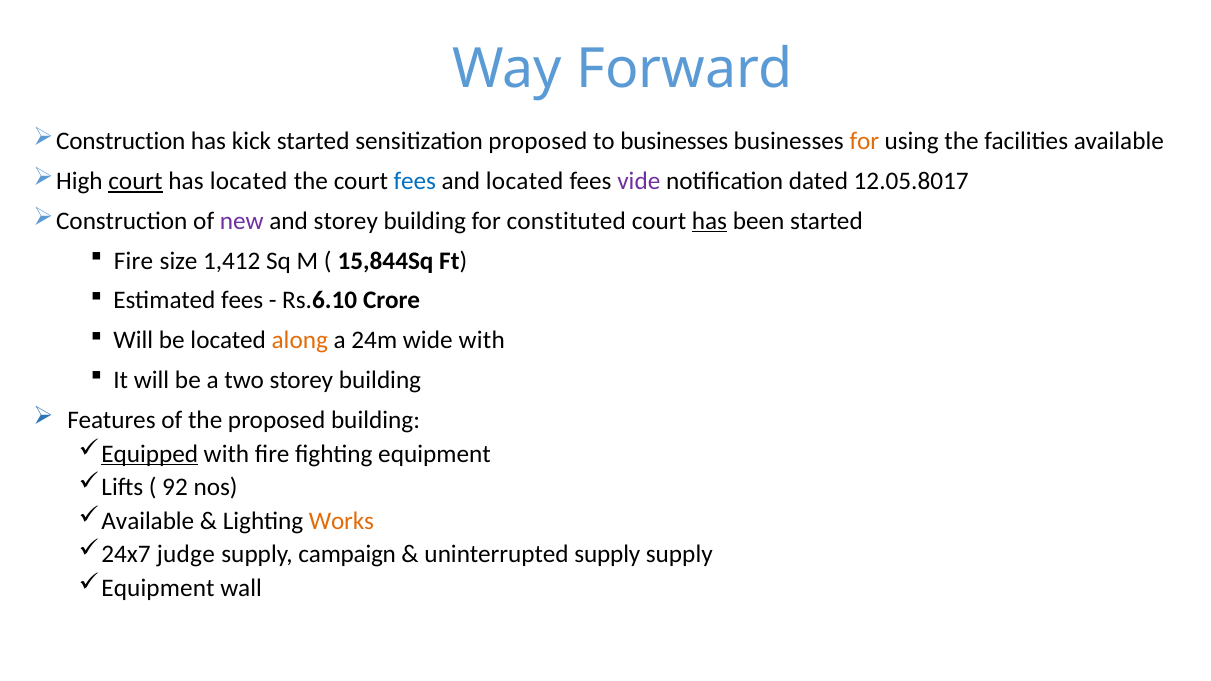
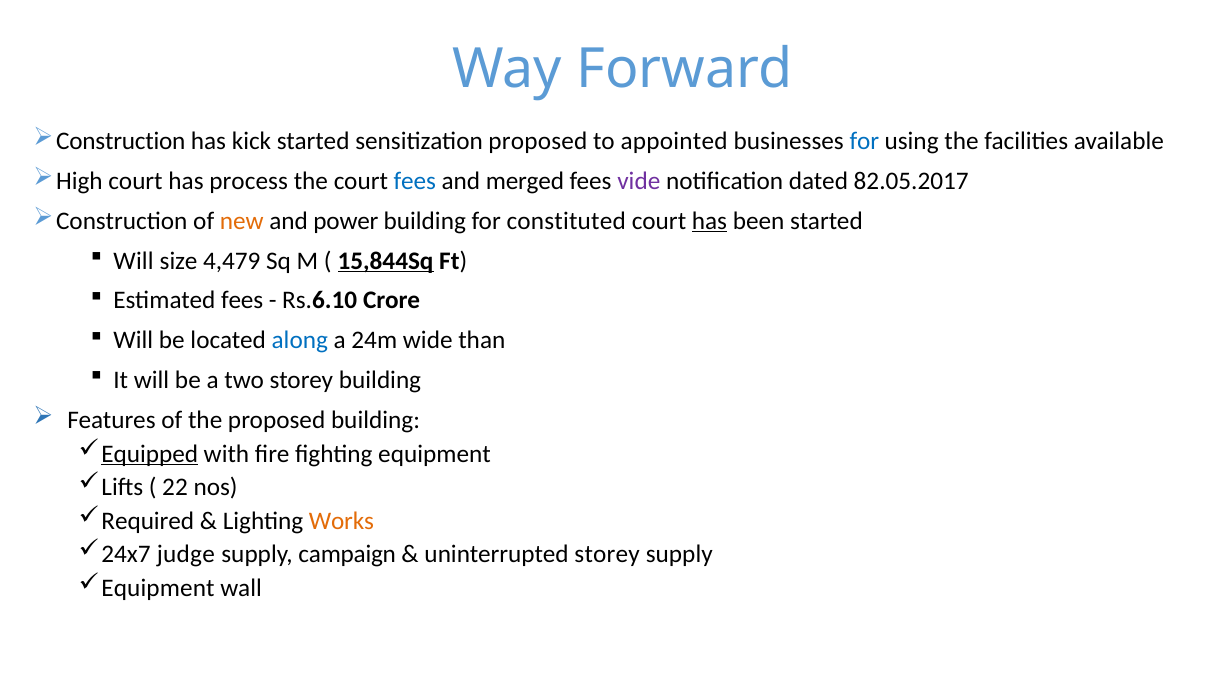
to businesses: businesses -> appointed (674, 141)
for colour: orange -> blue (864, 141)
court underline: present -> none (136, 181)
has located: located -> process (249, 181)
and located: located -> merged (525, 181)
12.05.8017: 12.05.8017 -> 82.05.2017 (911, 181)
new colour: purple -> orange (242, 221)
and storey: storey -> power (346, 221)
Fire: Fire -> Will (134, 261)
1,412: 1,412 -> 4,479 (232, 261)
15,844Sq underline: none -> present (386, 261)
along colour: orange -> blue (300, 340)
wide with: with -> than (482, 340)
92: 92 -> 22 (175, 487)
Available: Available -> Required (148, 521)
uninterrupted supply: supply -> storey (607, 554)
